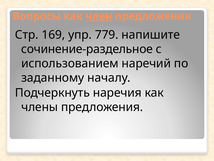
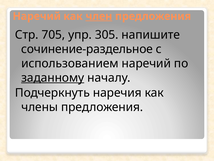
Вопросы: Вопросы -> Наречий (37, 16)
169: 169 -> 705 (53, 35)
779: 779 -> 305 (107, 35)
заданному underline: none -> present (53, 77)
